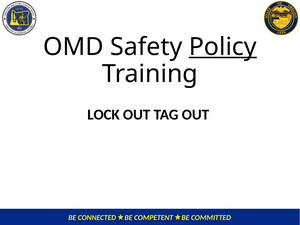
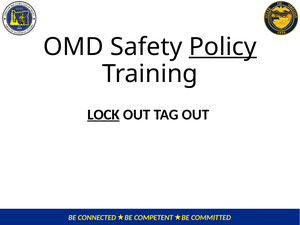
LOCK underline: none -> present (103, 115)
